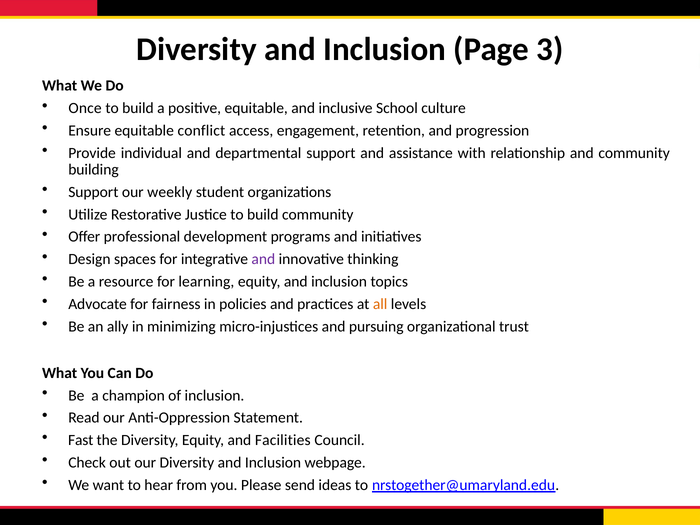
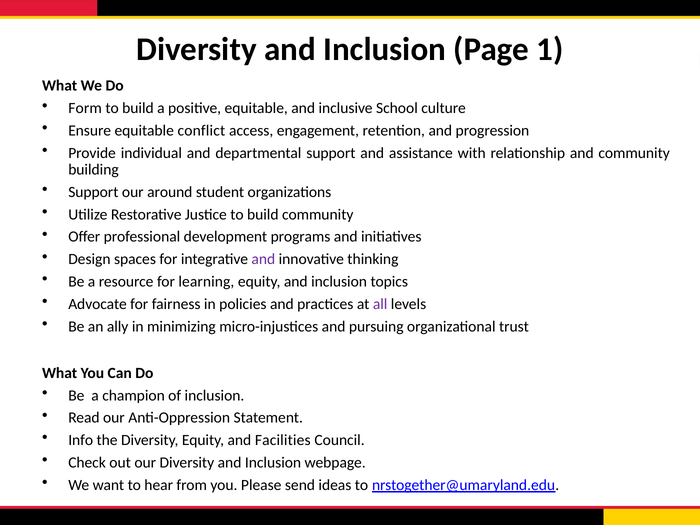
3: 3 -> 1 (550, 49)
Once: Once -> Form (85, 108)
weekly: weekly -> around (170, 192)
all colour: orange -> purple (380, 304)
Fast: Fast -> Info (81, 440)
